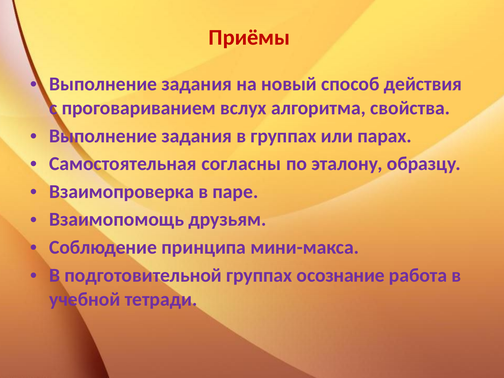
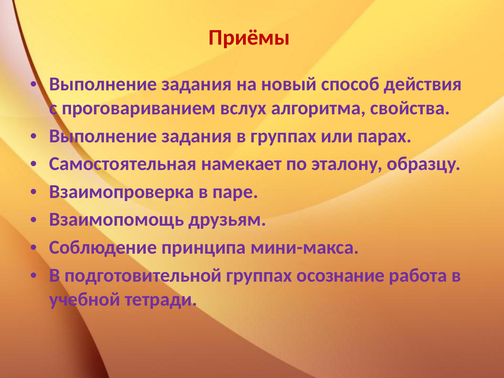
согласны: согласны -> намекает (241, 164)
